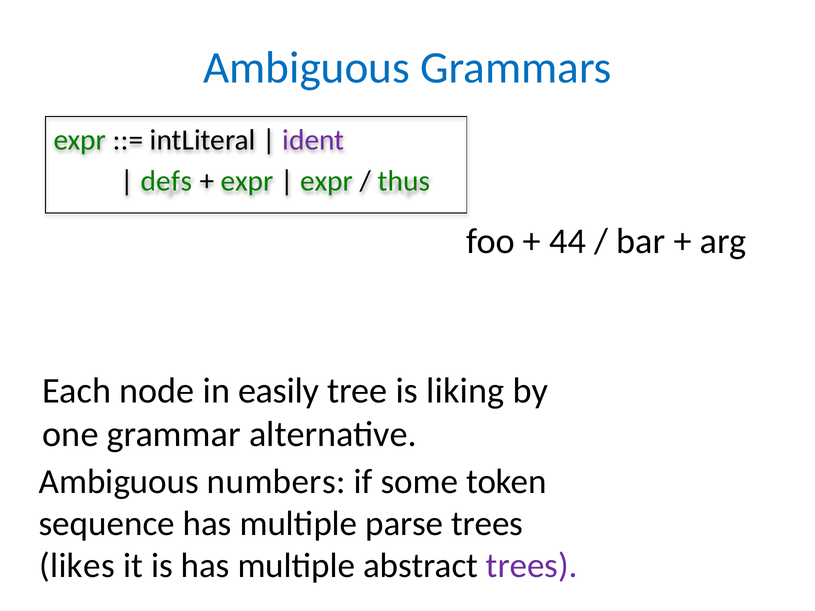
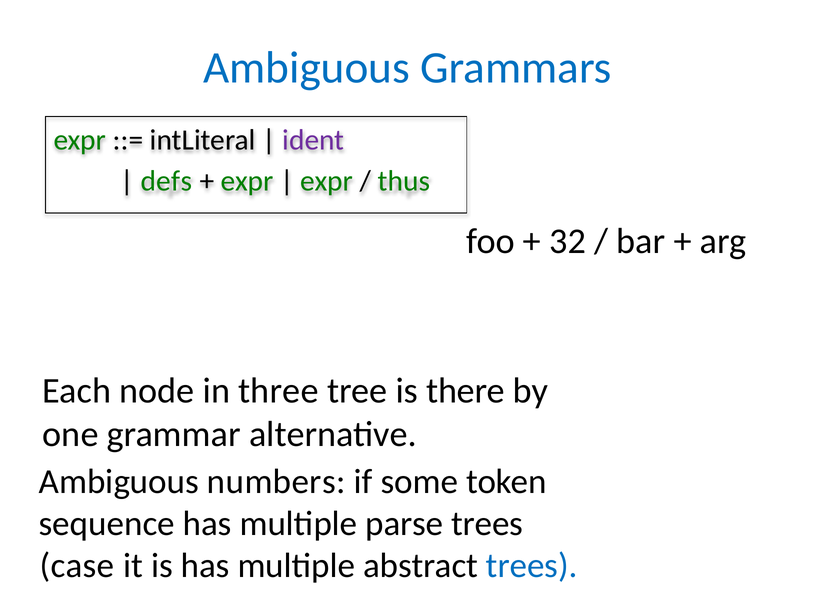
44: 44 -> 32 (568, 241)
easily: easily -> three (278, 391)
liking: liking -> there (466, 391)
likes: likes -> case (77, 566)
trees colour: purple -> blue (532, 566)
